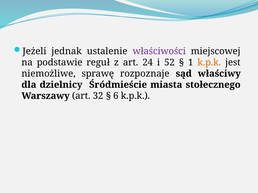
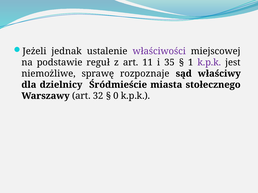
24: 24 -> 11 (148, 63)
52: 52 -> 35 (169, 63)
k.p.k colour: orange -> purple (209, 63)
6: 6 -> 0 (116, 96)
